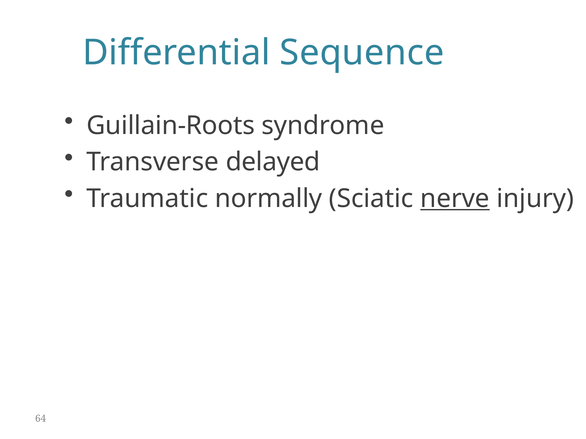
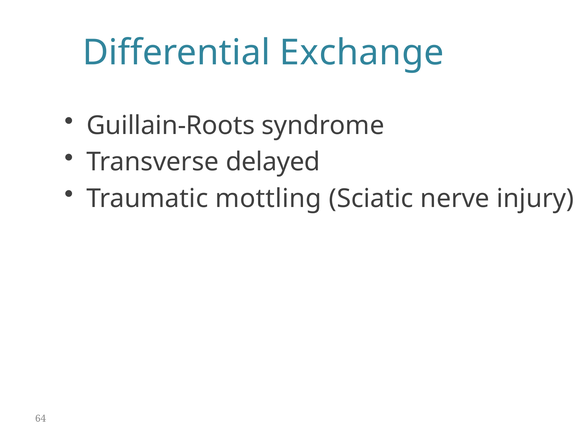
Sequence: Sequence -> Exchange (362, 53)
normally: normally -> mottling (268, 199)
nerve underline: present -> none (455, 199)
